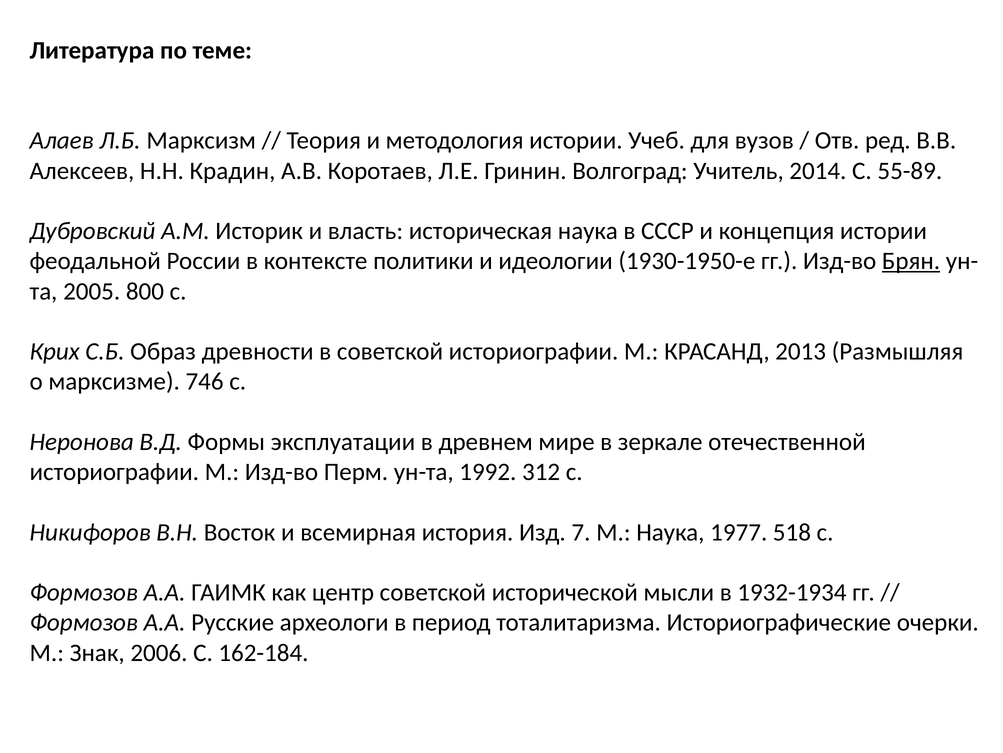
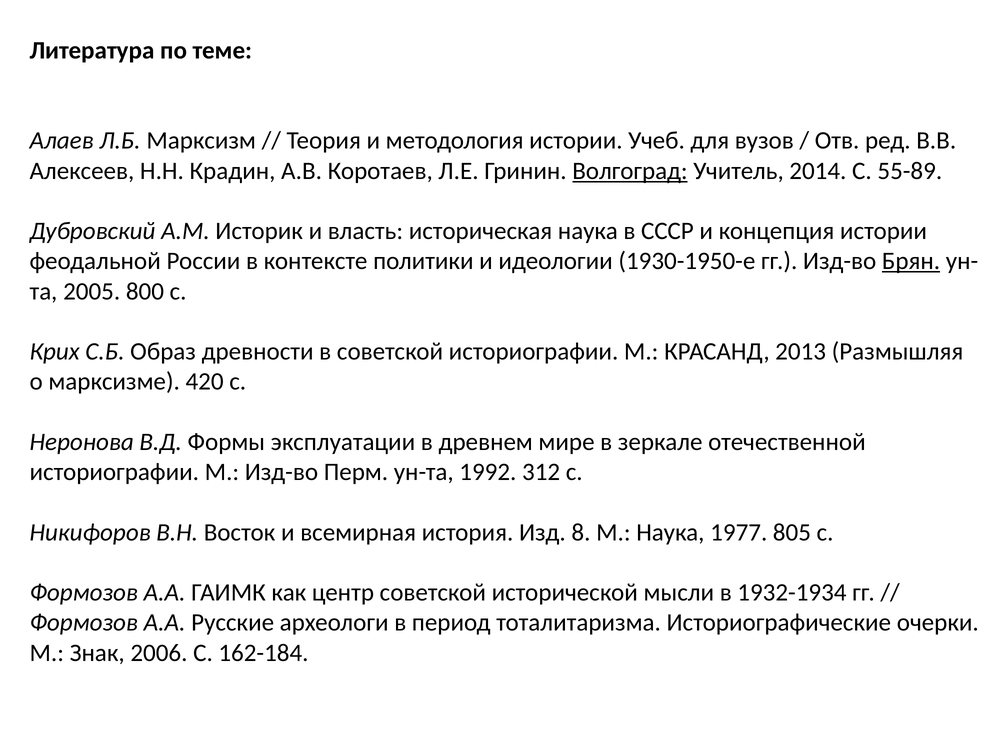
Волгоград underline: none -> present (630, 171)
746: 746 -> 420 (205, 381)
7: 7 -> 8 (581, 532)
518: 518 -> 805 (792, 532)
